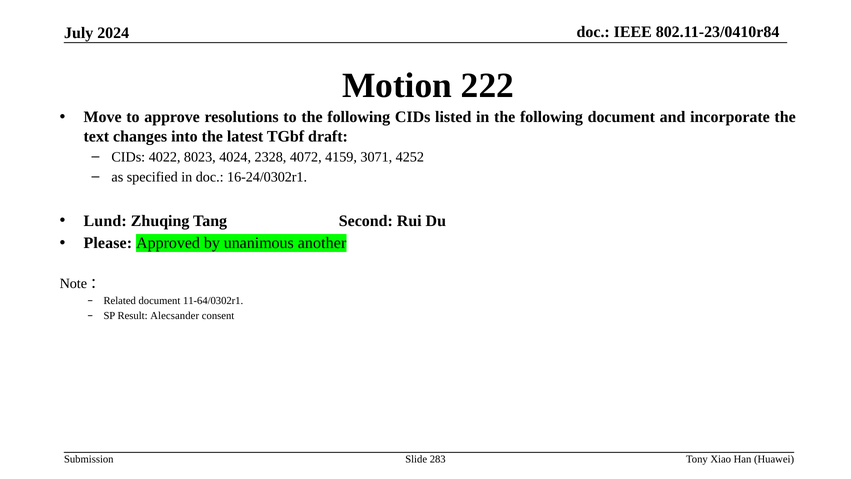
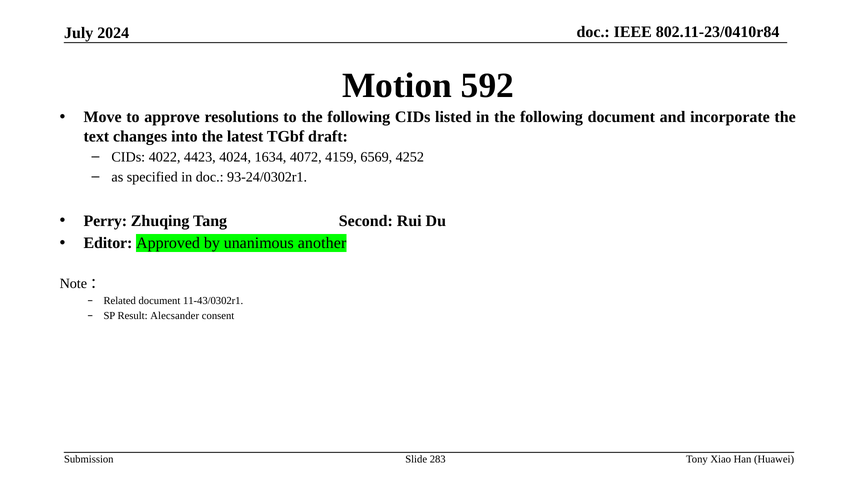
222: 222 -> 592 (488, 85)
8023: 8023 -> 4423 (200, 157)
2328: 2328 -> 1634 (270, 157)
3071: 3071 -> 6569 (376, 157)
16-24/0302r1: 16-24/0302r1 -> 93-24/0302r1 (267, 177)
Lund: Lund -> Perry (105, 221)
Please: Please -> Editor (108, 243)
11-64/0302r1: 11-64/0302r1 -> 11-43/0302r1 (213, 300)
